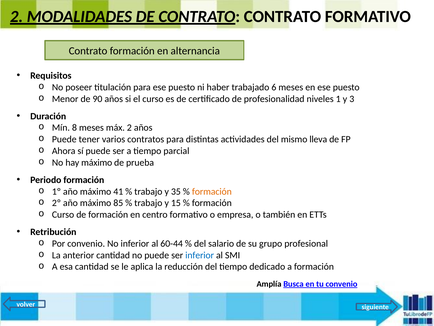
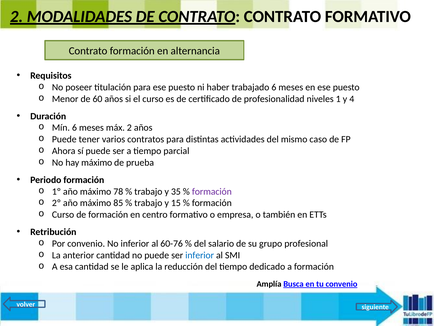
90: 90 -> 60 (97, 99)
3: 3 -> 4 (352, 99)
Mín 8: 8 -> 6 (74, 128)
lleva: lleva -> caso (318, 139)
41: 41 -> 78 (118, 191)
formación colour: orange -> purple (212, 191)
60-44: 60-44 -> 60-76 (172, 243)
